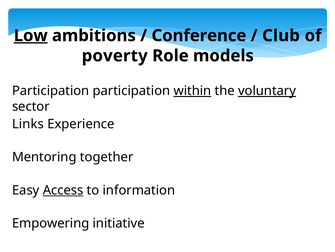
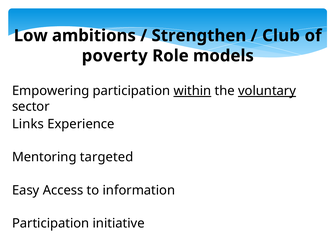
Low underline: present -> none (31, 36)
Conference: Conference -> Strengthen (199, 36)
Participation: Participation -> Empowering (51, 91)
together: together -> targeted (107, 157)
Access underline: present -> none (63, 190)
Empowering: Empowering -> Participation (51, 223)
